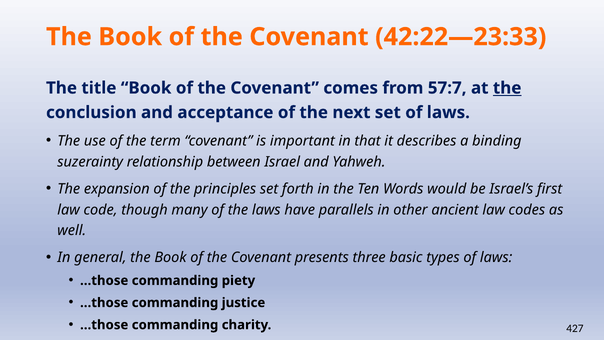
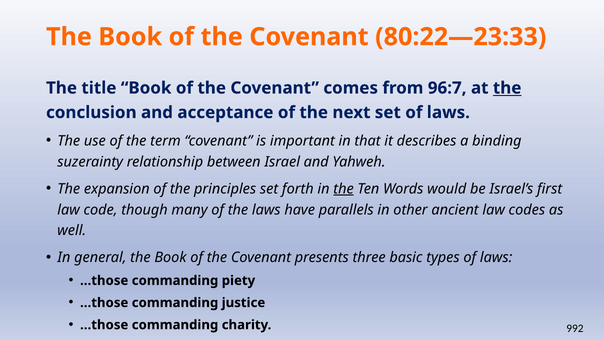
42:22—23:33: 42:22—23:33 -> 80:22—23:33 (461, 37)
57:7: 57:7 -> 96:7 (447, 88)
the underline: none -> present (344, 189)
427: 427 -> 992 (575, 328)
